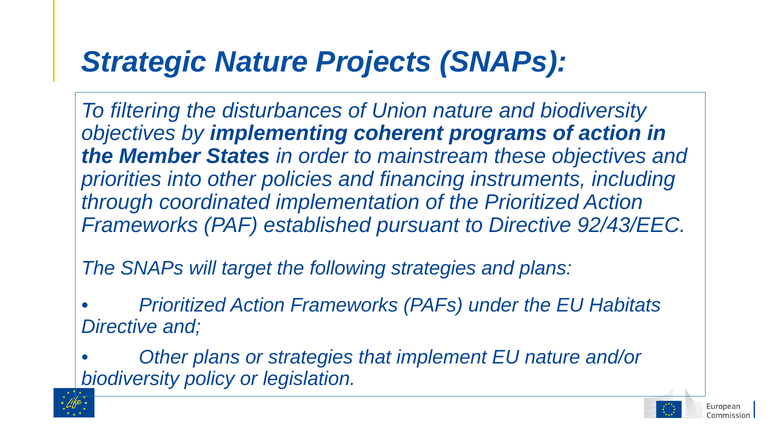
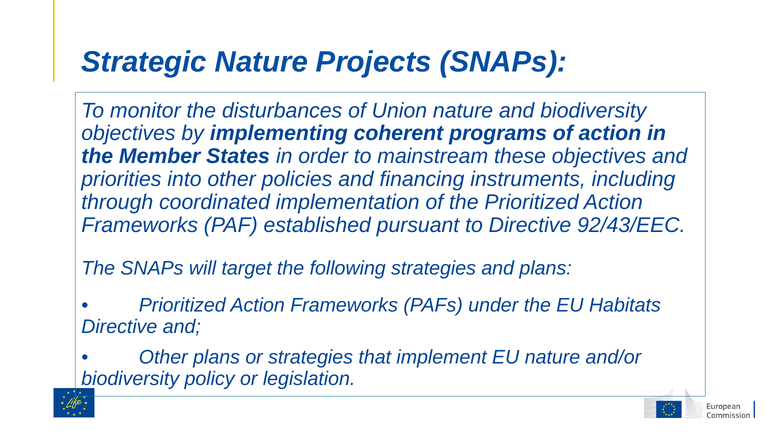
filtering: filtering -> monitor (145, 110)
